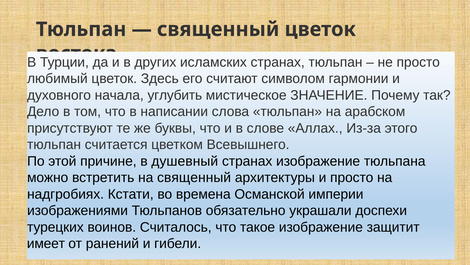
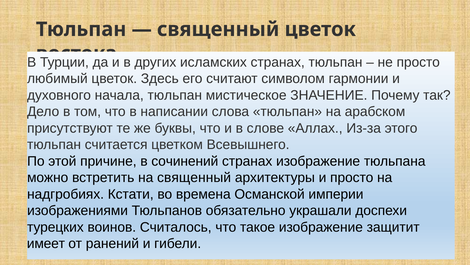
начала углубить: углубить -> тюльпан (175, 95)
душевный: душевный -> сочинений (185, 161)
